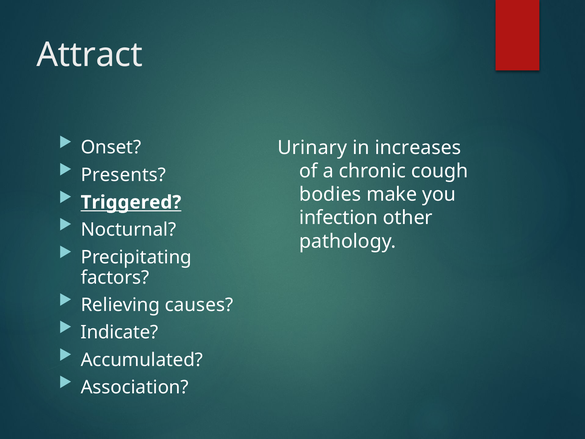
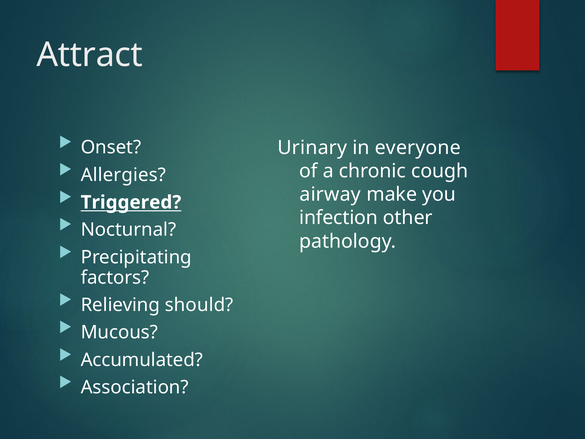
increases: increases -> everyone (418, 148)
Presents: Presents -> Allergies (123, 175)
bodies: bodies -> airway (330, 194)
causes: causes -> should (199, 305)
Indicate: Indicate -> Mucous (119, 332)
